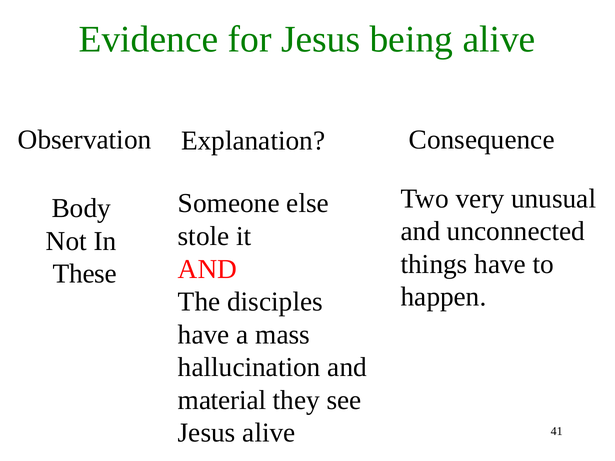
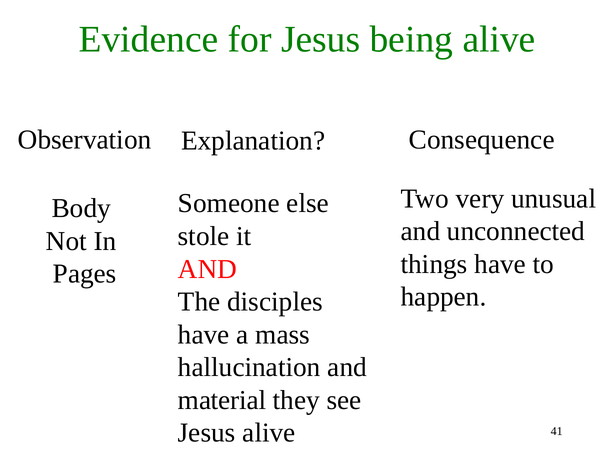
These: These -> Pages (85, 274)
